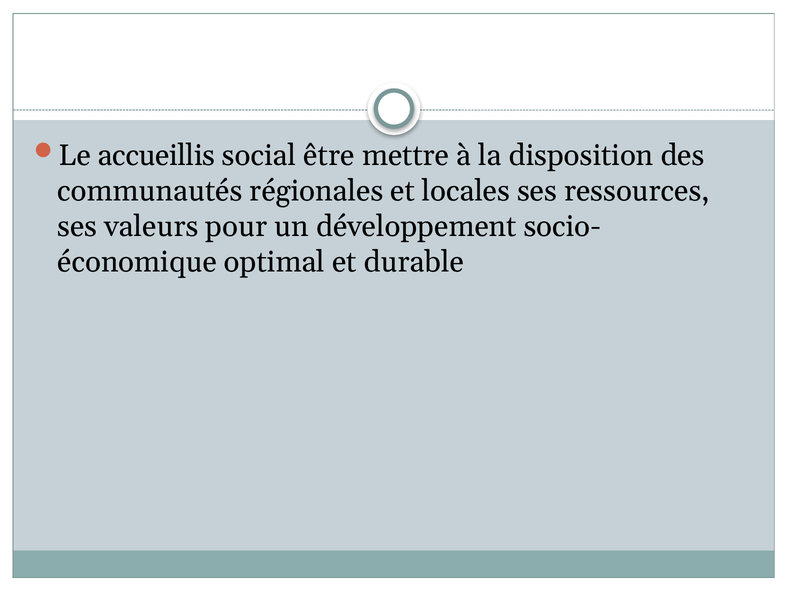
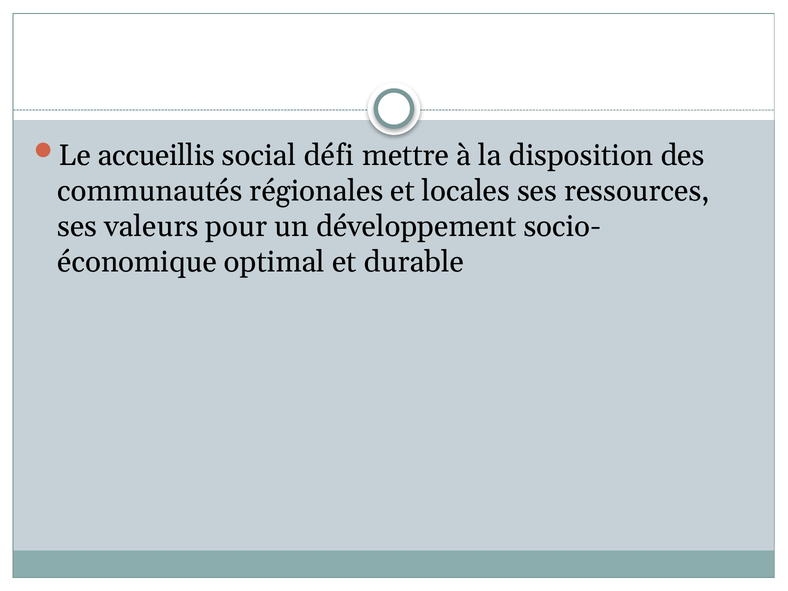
être: être -> défi (329, 155)
